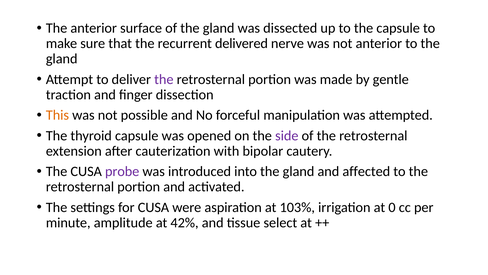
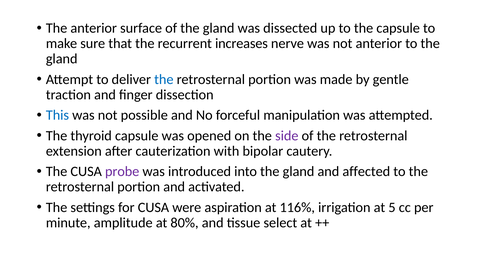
delivered: delivered -> increases (241, 43)
the colour: purple -> blue (164, 79)
This colour: orange -> blue (57, 115)
103%: 103% -> 116% (297, 207)
0: 0 -> 5 (392, 207)
42%: 42% -> 80% (185, 222)
